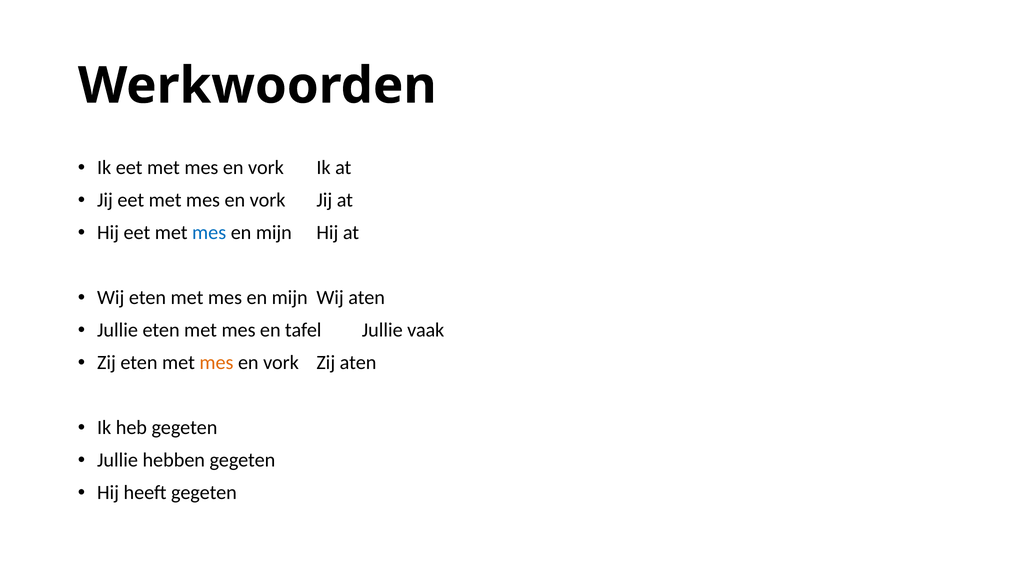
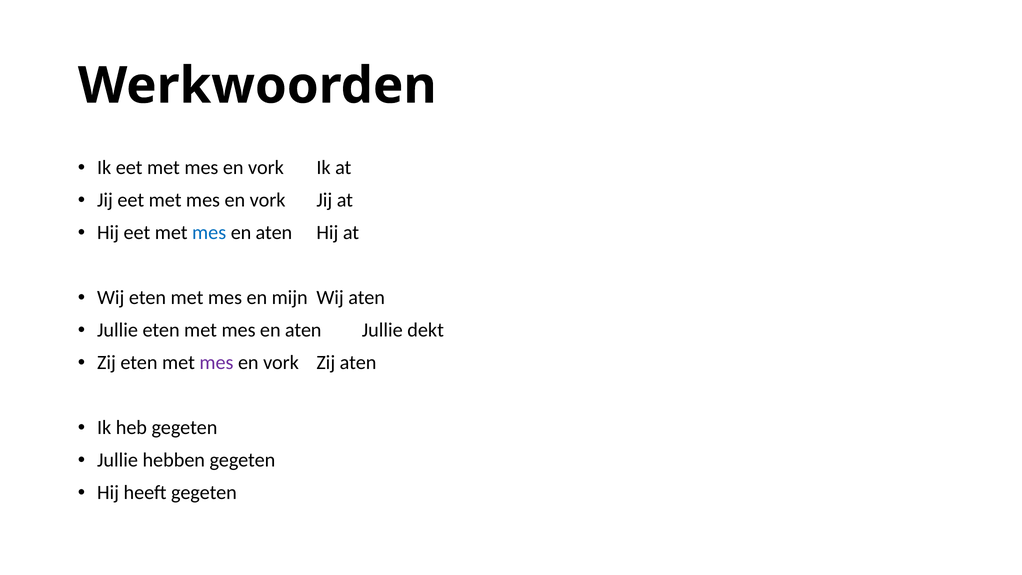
mijn: mijn -> aten (274, 233)
tafel: tafel -> aten (303, 330)
vaak: vaak -> dekt (426, 330)
mes colour: orange -> purple (216, 363)
